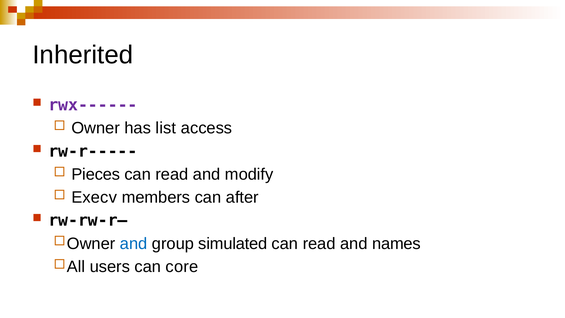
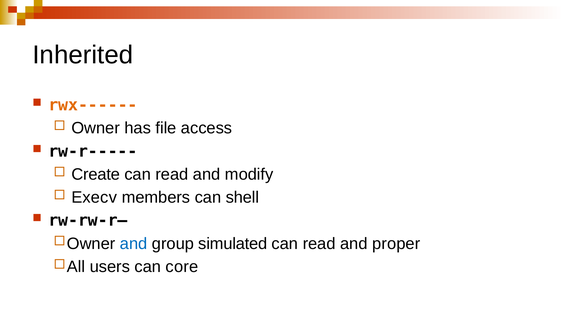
rwx------ colour: purple -> orange (93, 105)
list: list -> file (166, 128)
Pieces: Pieces -> Create (96, 174)
after: after -> shell (242, 197)
names: names -> proper (396, 244)
